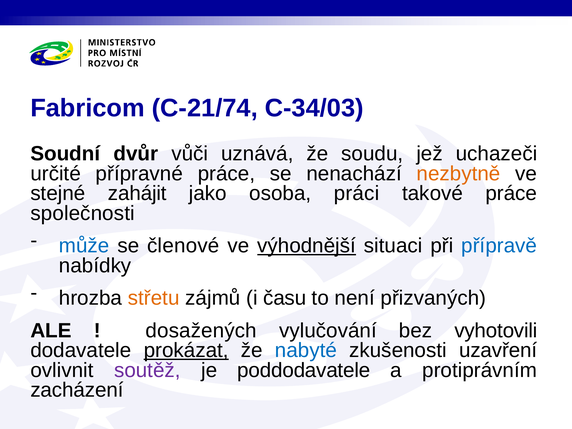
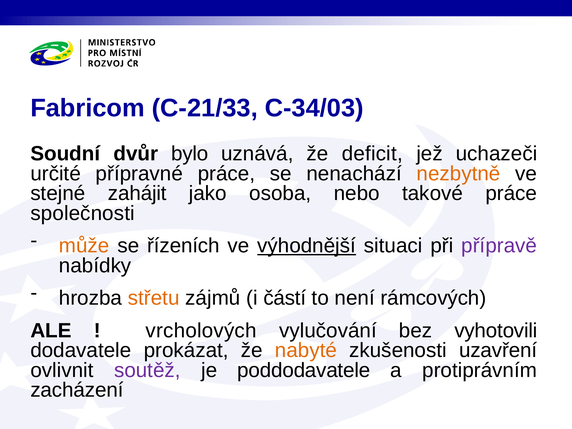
C-21/74: C-21/74 -> C-21/33 (205, 108)
vůči: vůči -> bylo (190, 154)
soudu: soudu -> deficit (372, 154)
práci: práci -> nebo (357, 193)
může colour: blue -> orange (84, 246)
členové: členové -> řízeních (183, 246)
přípravě colour: blue -> purple (499, 246)
času: času -> částí (285, 298)
přizvaných: přizvaných -> rámcových (433, 298)
dosažených: dosažených -> vrcholových (201, 331)
prokázat underline: present -> none (186, 350)
nabyté colour: blue -> orange (306, 350)
